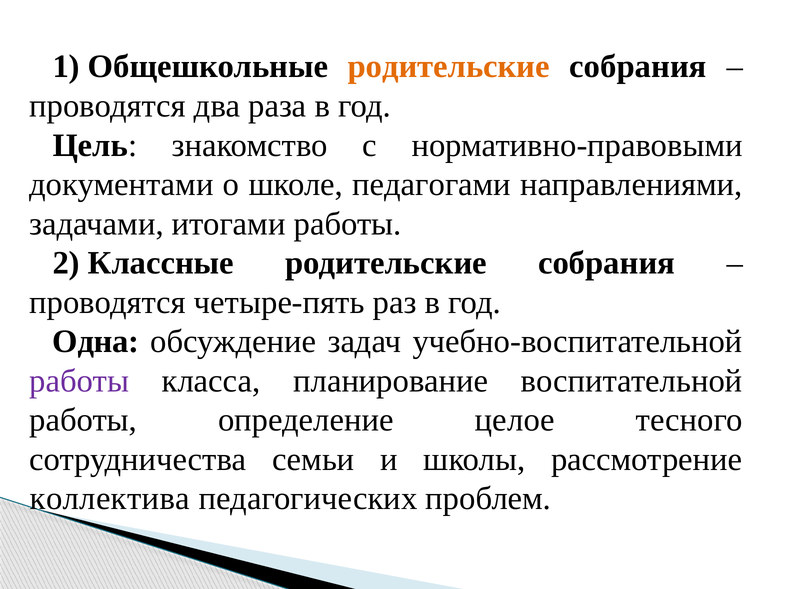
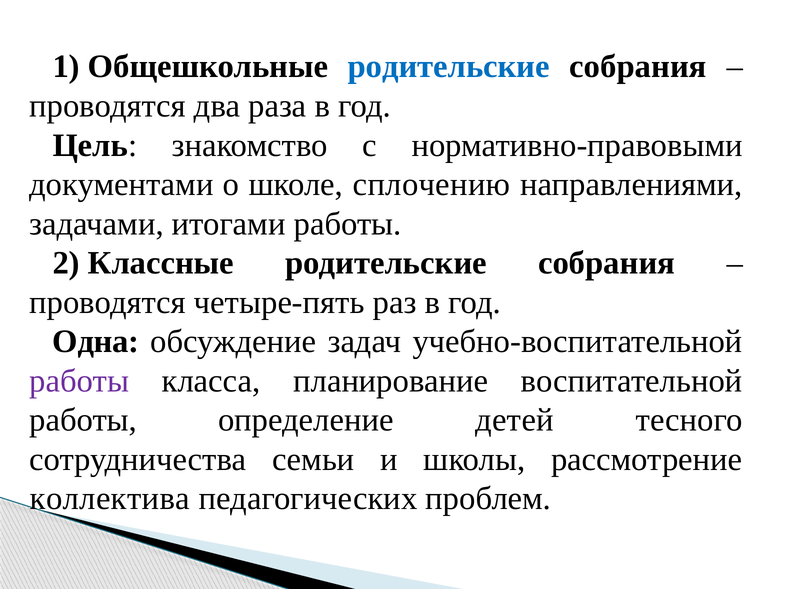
родительские colour: orange -> blue (449, 67)
педагогами: педагогами -> сплочению (432, 184)
целое: целое -> детей (515, 420)
